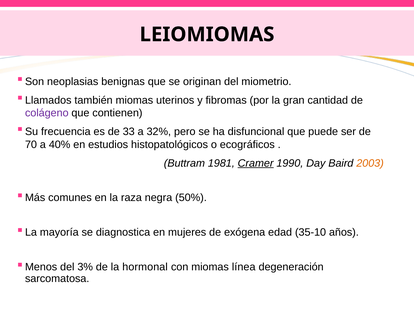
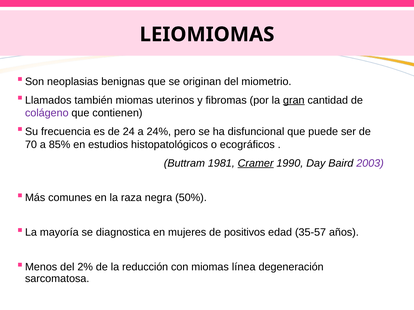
gran underline: none -> present (294, 100)
33: 33 -> 24 (129, 132)
32%: 32% -> 24% (159, 132)
40%: 40% -> 85% (60, 145)
2003 colour: orange -> purple (370, 163)
exógena: exógena -> positivos (245, 233)
35-10: 35-10 -> 35-57 (311, 233)
3%: 3% -> 2% (85, 267)
hormonal: hormonal -> reducción (145, 267)
